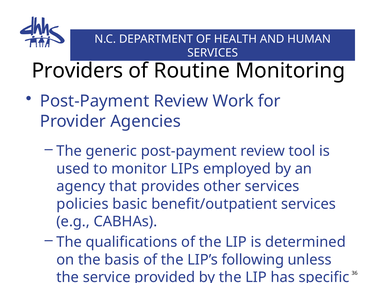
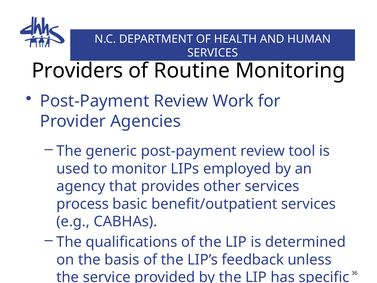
policies: policies -> process (83, 204)
following: following -> feedback (253, 259)
